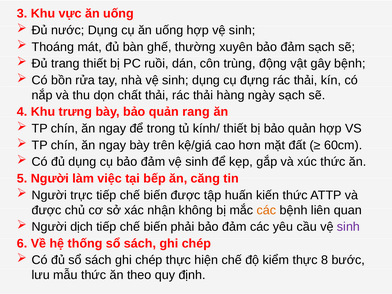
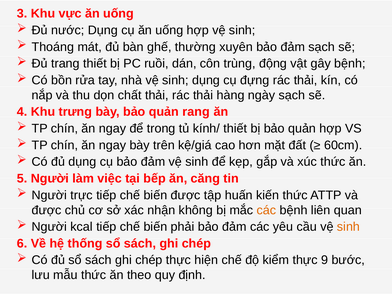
dịch: dịch -> kcal (82, 227)
sinh colour: purple -> orange (348, 227)
8: 8 -> 9 (325, 260)
